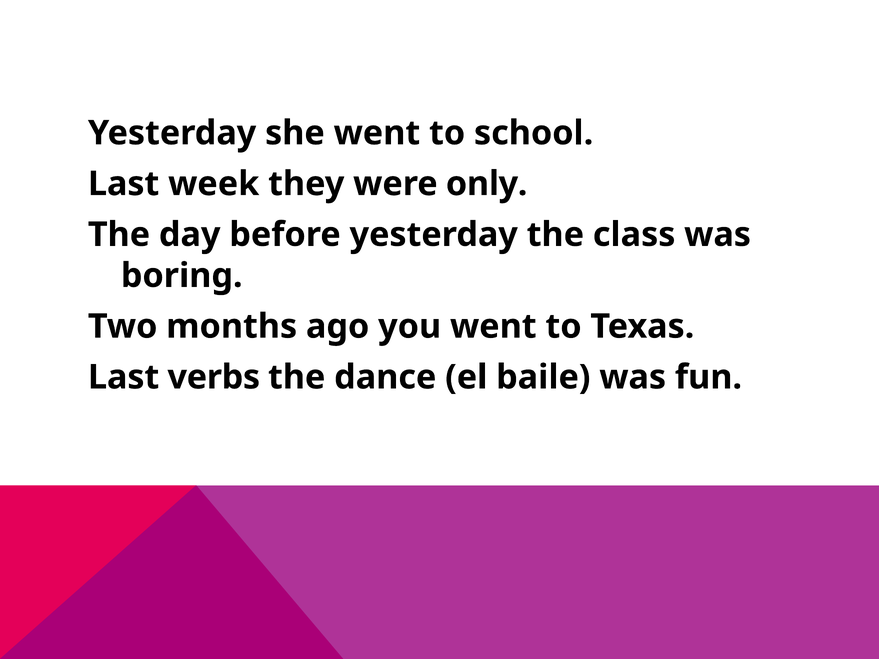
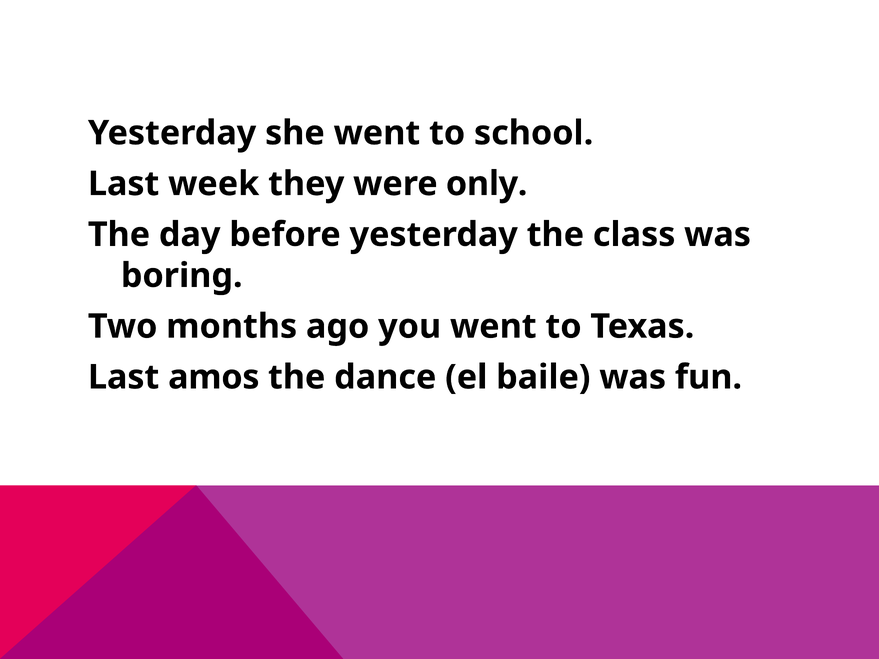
verbs: verbs -> amos (214, 377)
